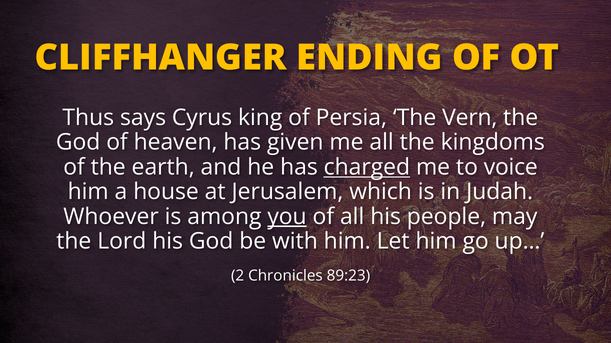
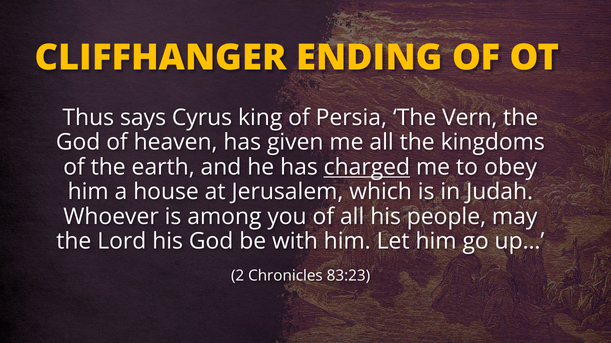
voice: voice -> obey (511, 167)
you underline: present -> none (287, 217)
89:23: 89:23 -> 83:23 (348, 276)
